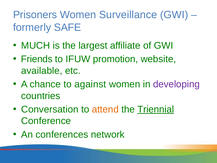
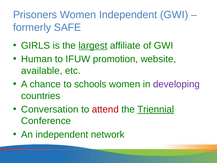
Women Surveillance: Surveillance -> Independent (128, 15)
MUCH: MUCH -> GIRLS (36, 46)
largest underline: none -> present (93, 46)
Friends: Friends -> Human (37, 59)
against: against -> schools (90, 84)
attend colour: orange -> red (105, 109)
An conferences: conferences -> independent (62, 134)
